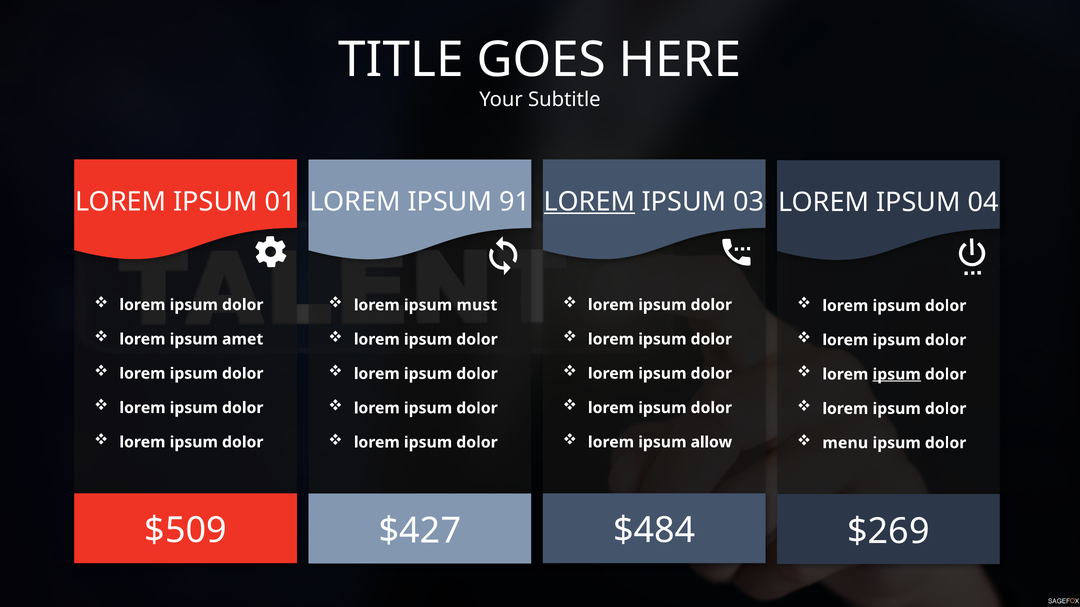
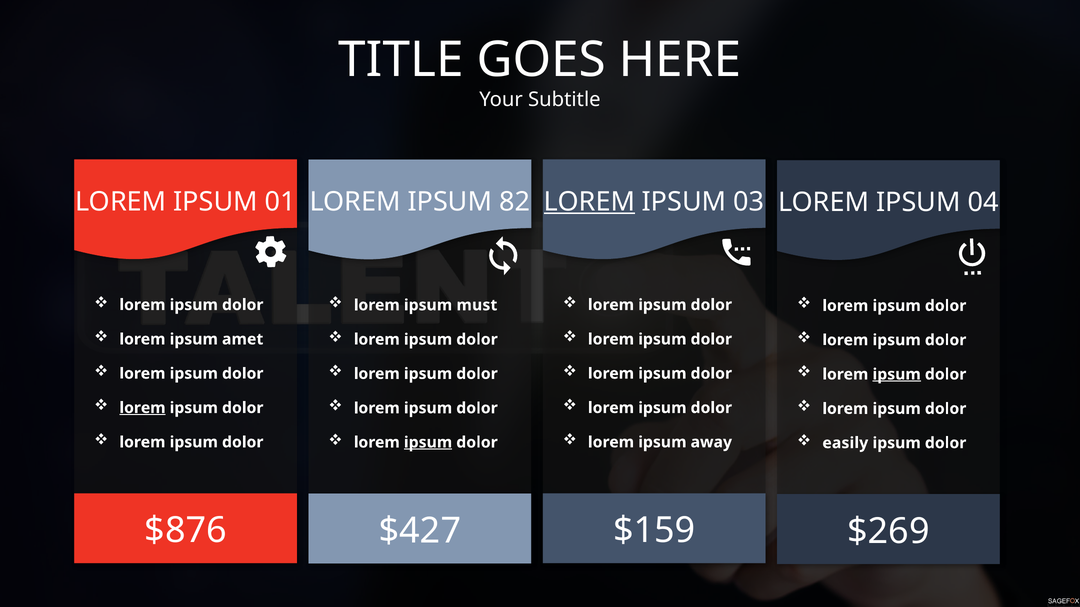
91: 91 -> 82 (515, 202)
lorem underline: none -> present (143, 408)
allow: allow -> away (711, 443)
ipsum underline: none -> present (428, 443)
menu: menu -> easily (845, 443)
$509: $509 -> $876 (186, 531)
$484: $484 -> $159 (654, 531)
